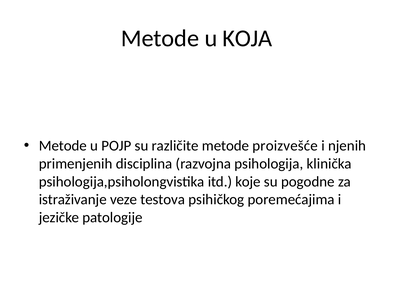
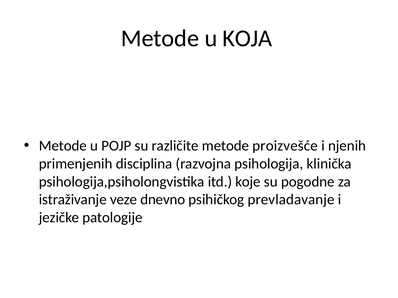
testova: testova -> dnevno (163, 200)
poremećajima: poremećajima -> prevladavanje (291, 200)
